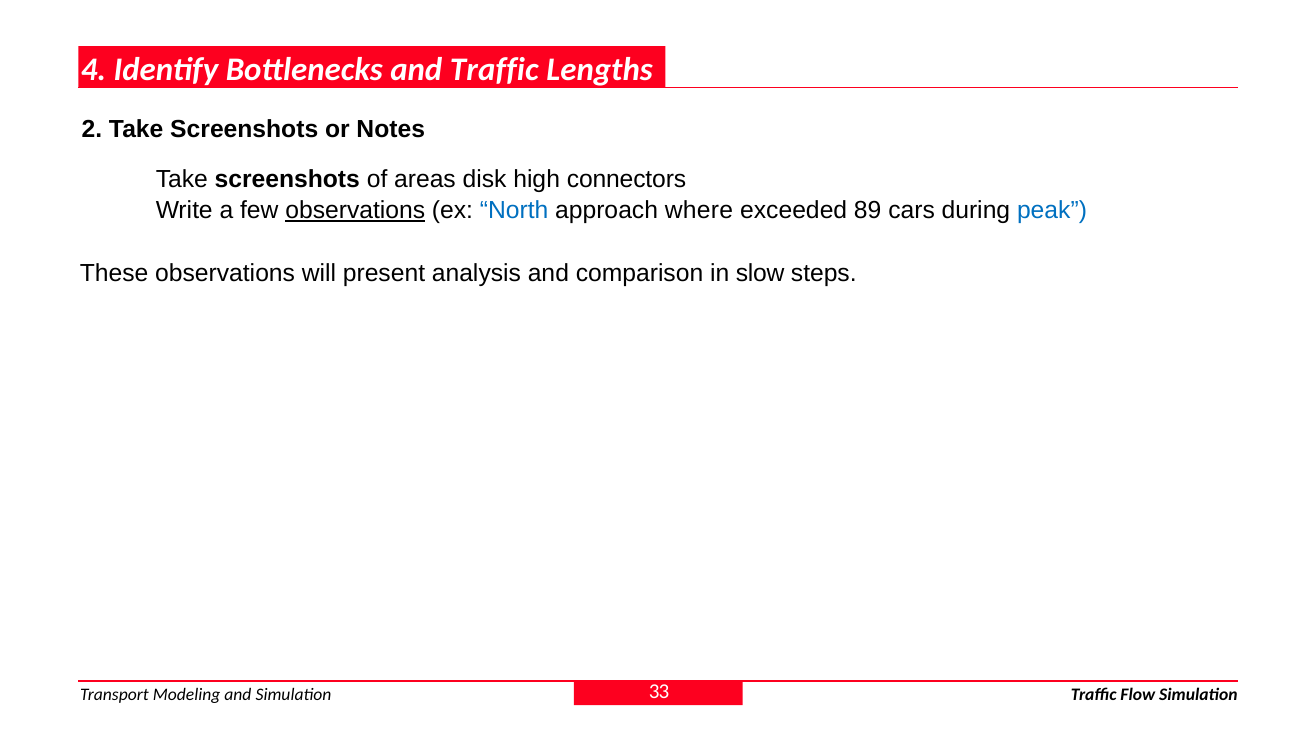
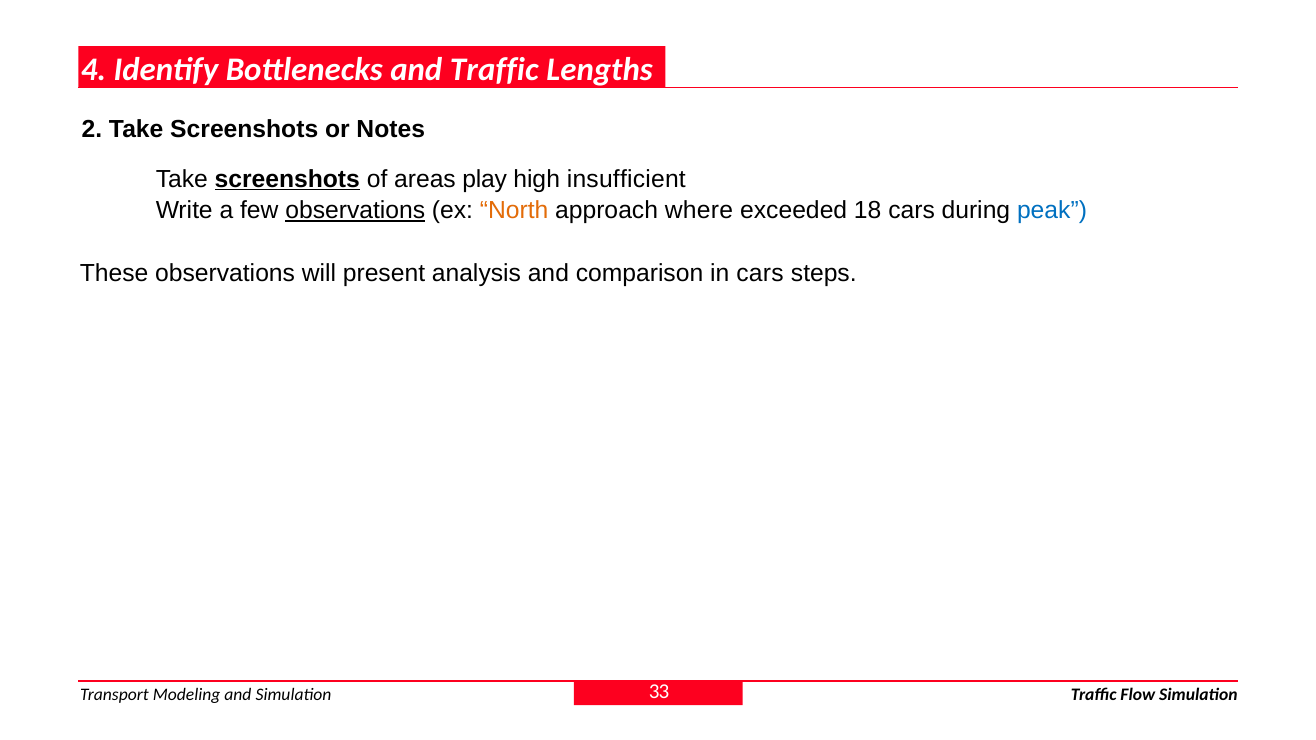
screenshots underline: none -> present (287, 179)
disk: disk -> play (485, 179)
connectors: connectors -> insufficient (626, 179)
North colour: blue -> orange (514, 210)
89: 89 -> 18 (868, 210)
in slow: slow -> cars (760, 273)
